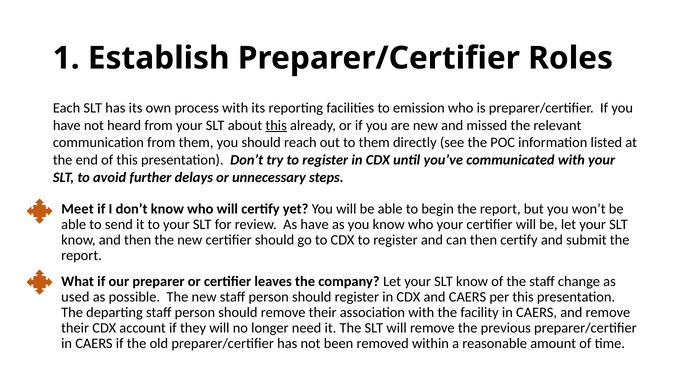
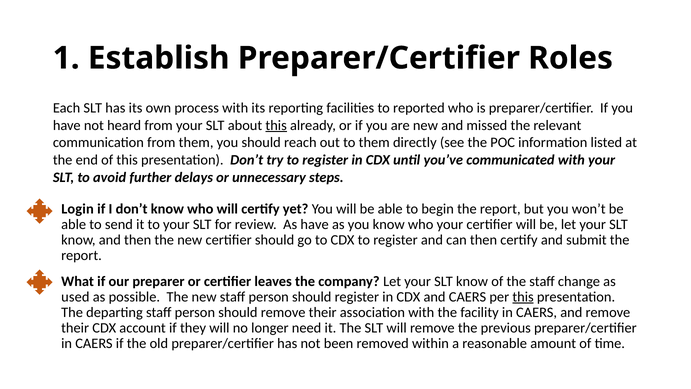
emission: emission -> reported (419, 108)
Meet: Meet -> Login (78, 209)
this underline: none -> present (523, 297)
